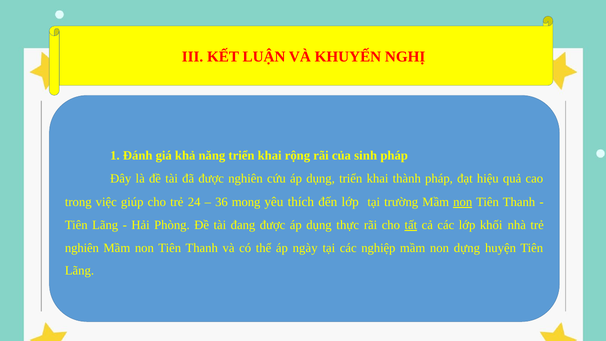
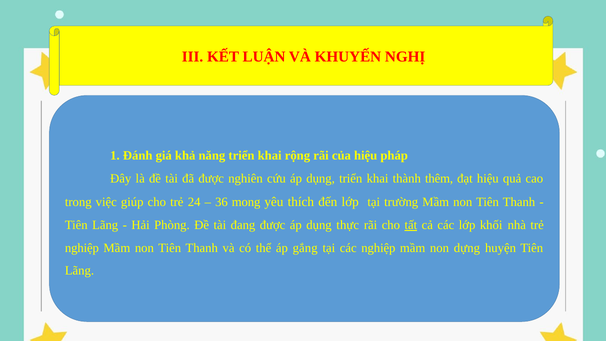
của sinh: sinh -> hiệu (366, 155)
thành pháp: pháp -> thêm (439, 178)
non underline: present -> none (463, 202)
nghiên: nghiên -> nghiệp (82, 248)
ngày: ngày -> gắng (305, 248)
